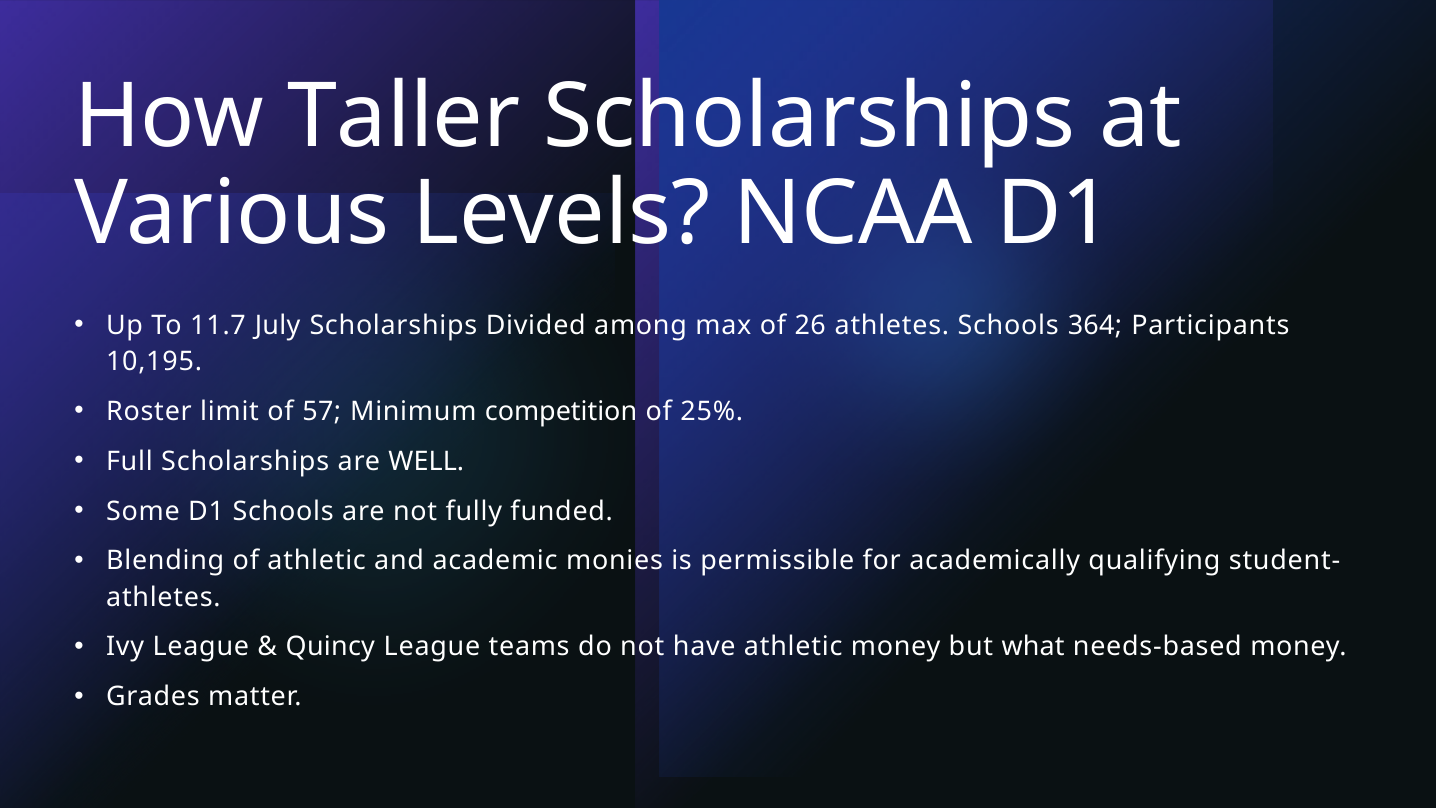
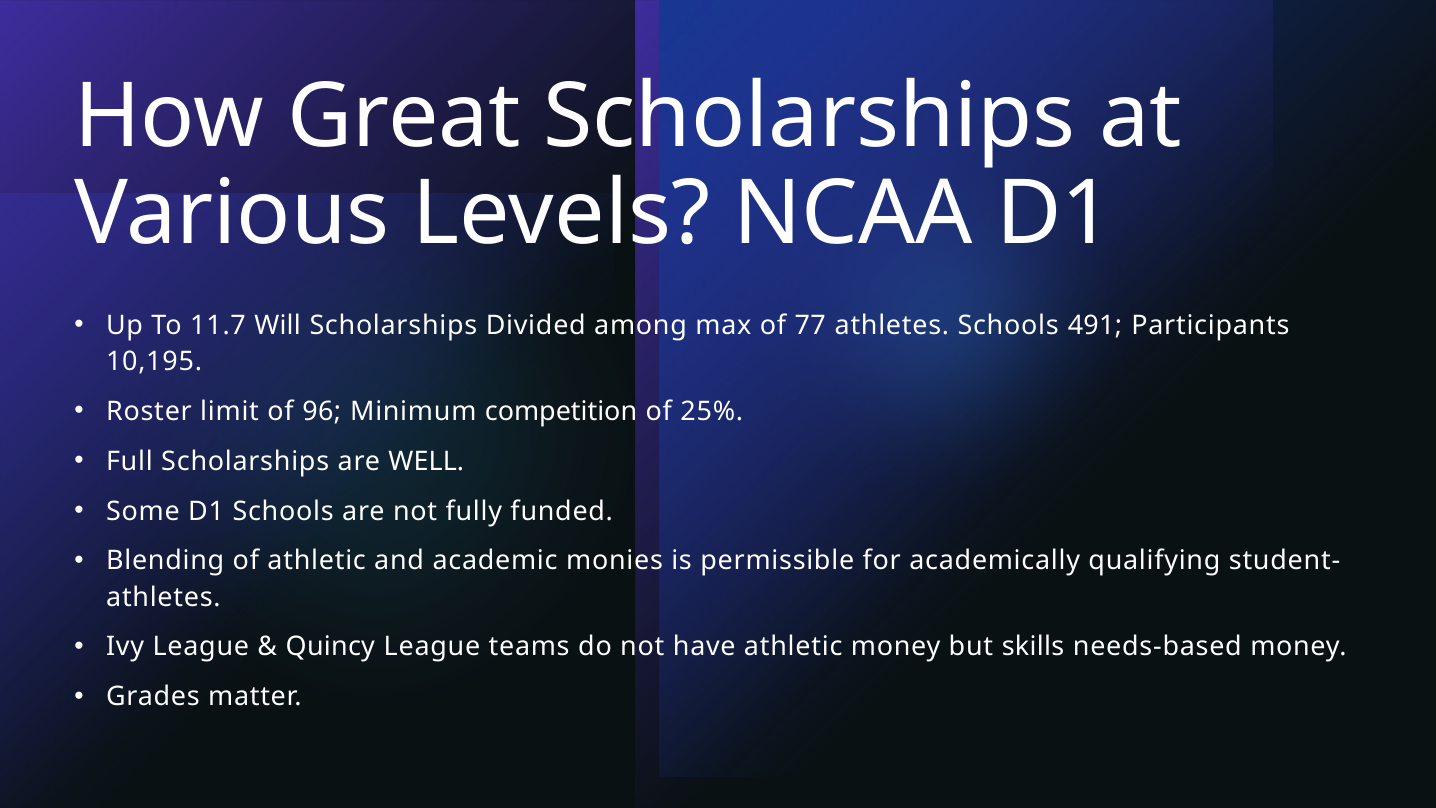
Taller: Taller -> Great (404, 117)
July: July -> Will (278, 325)
26: 26 -> 77 (810, 325)
364: 364 -> 491 (1095, 325)
57: 57 -> 96 (322, 411)
what: what -> skills (1033, 647)
